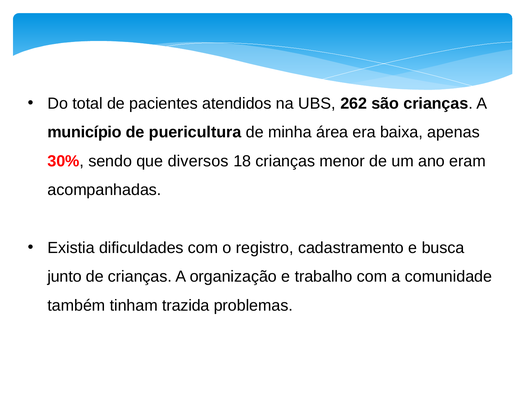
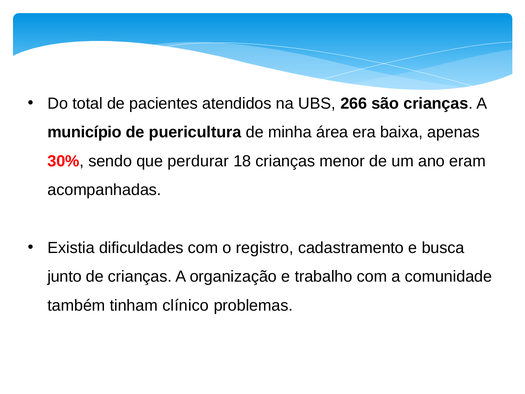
262: 262 -> 266 (354, 103)
diversos: diversos -> perdurar (198, 161)
trazida: trazida -> clínico (186, 305)
